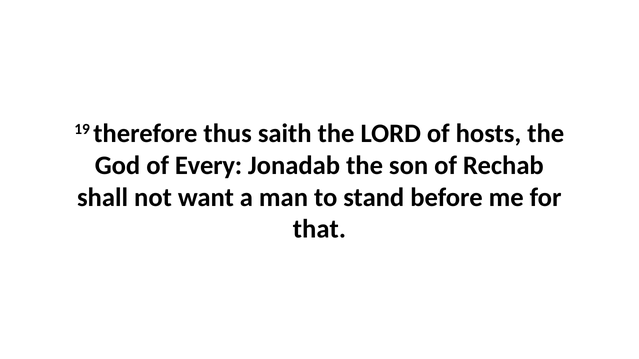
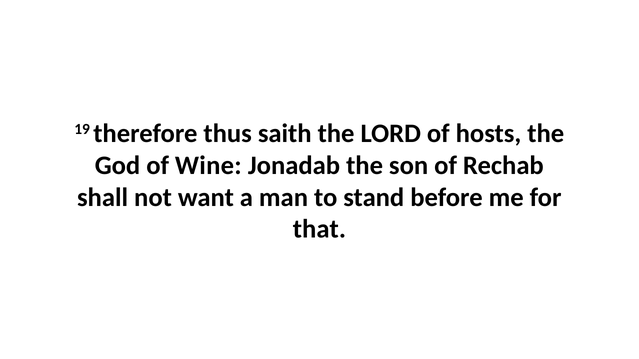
Every: Every -> Wine (208, 166)
